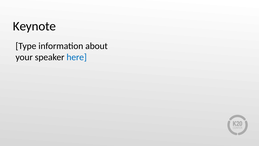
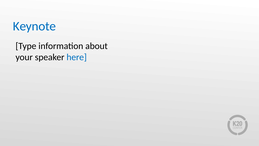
Keynote colour: black -> blue (34, 26)
